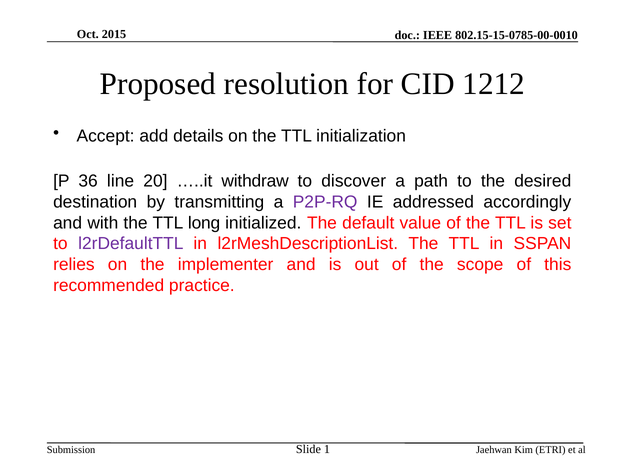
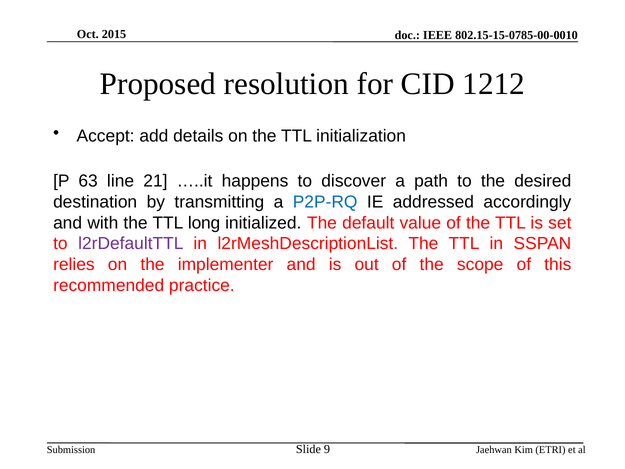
36: 36 -> 63 (88, 181)
20: 20 -> 21 (155, 181)
withdraw: withdraw -> happens (255, 181)
P2P-RQ colour: purple -> blue (325, 202)
1: 1 -> 9 (327, 449)
